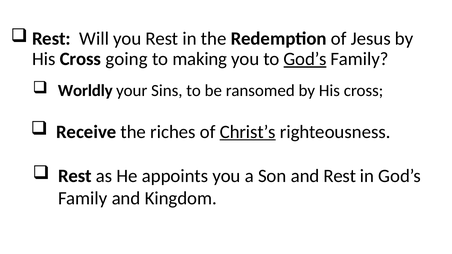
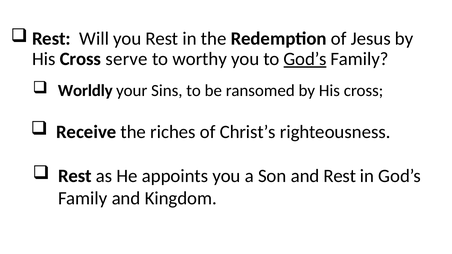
going: going -> serve (127, 59)
making: making -> worthy (200, 59)
Christ’s underline: present -> none (248, 132)
